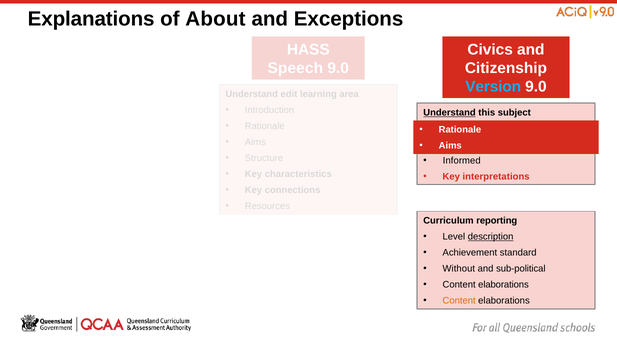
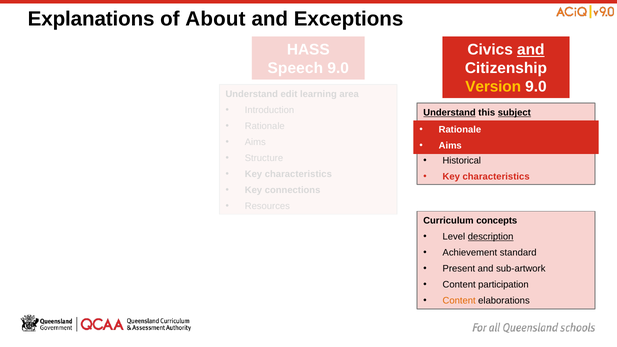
and underline: none -> present (531, 50)
Version colour: light blue -> yellow (493, 87)
subject underline: none -> present (514, 113)
Informed: Informed -> Historical (462, 161)
interpretations: interpretations -> characteristics (496, 177)
reporting: reporting -> concepts (497, 221)
Without: Without -> Present (459, 269)
sub-political: sub-political -> sub-artwork (521, 269)
elaborations: elaborations -> participation (503, 285)
